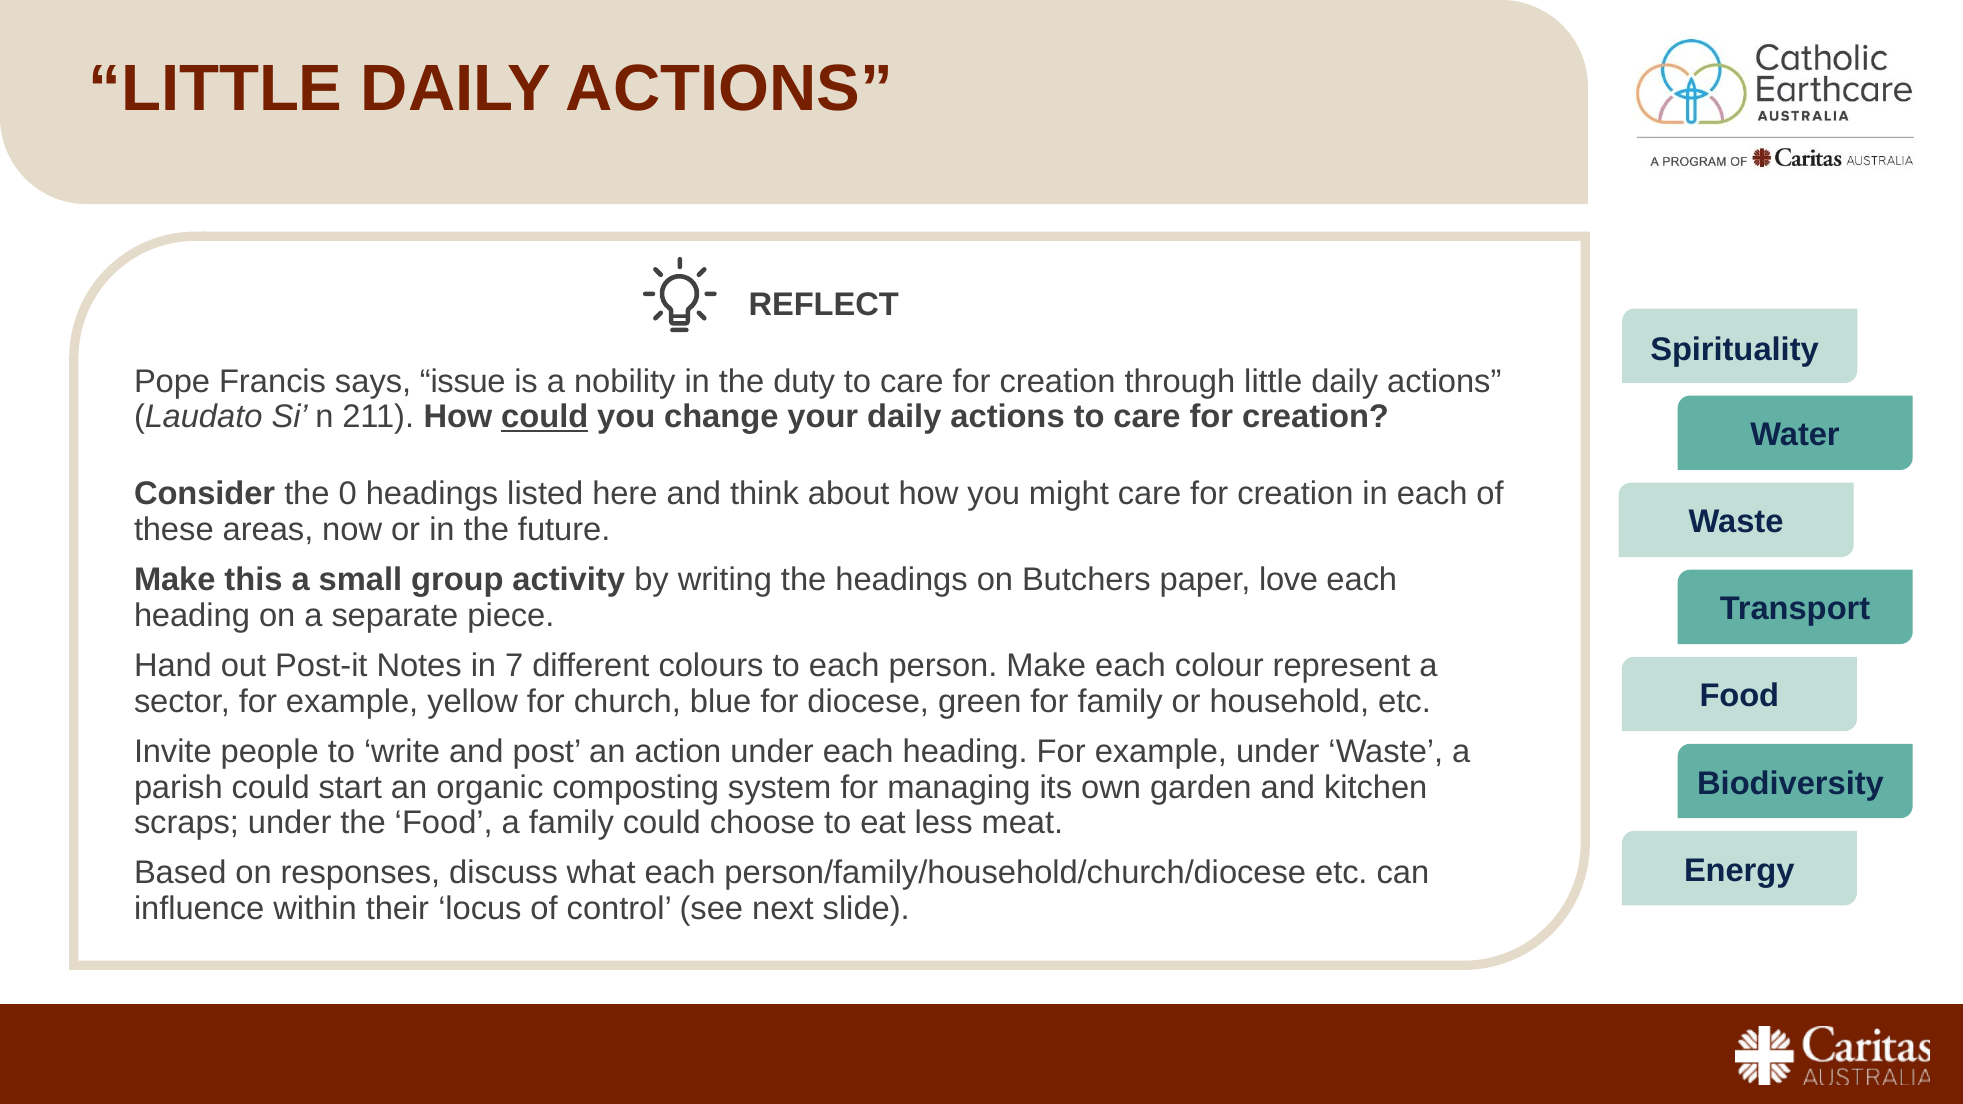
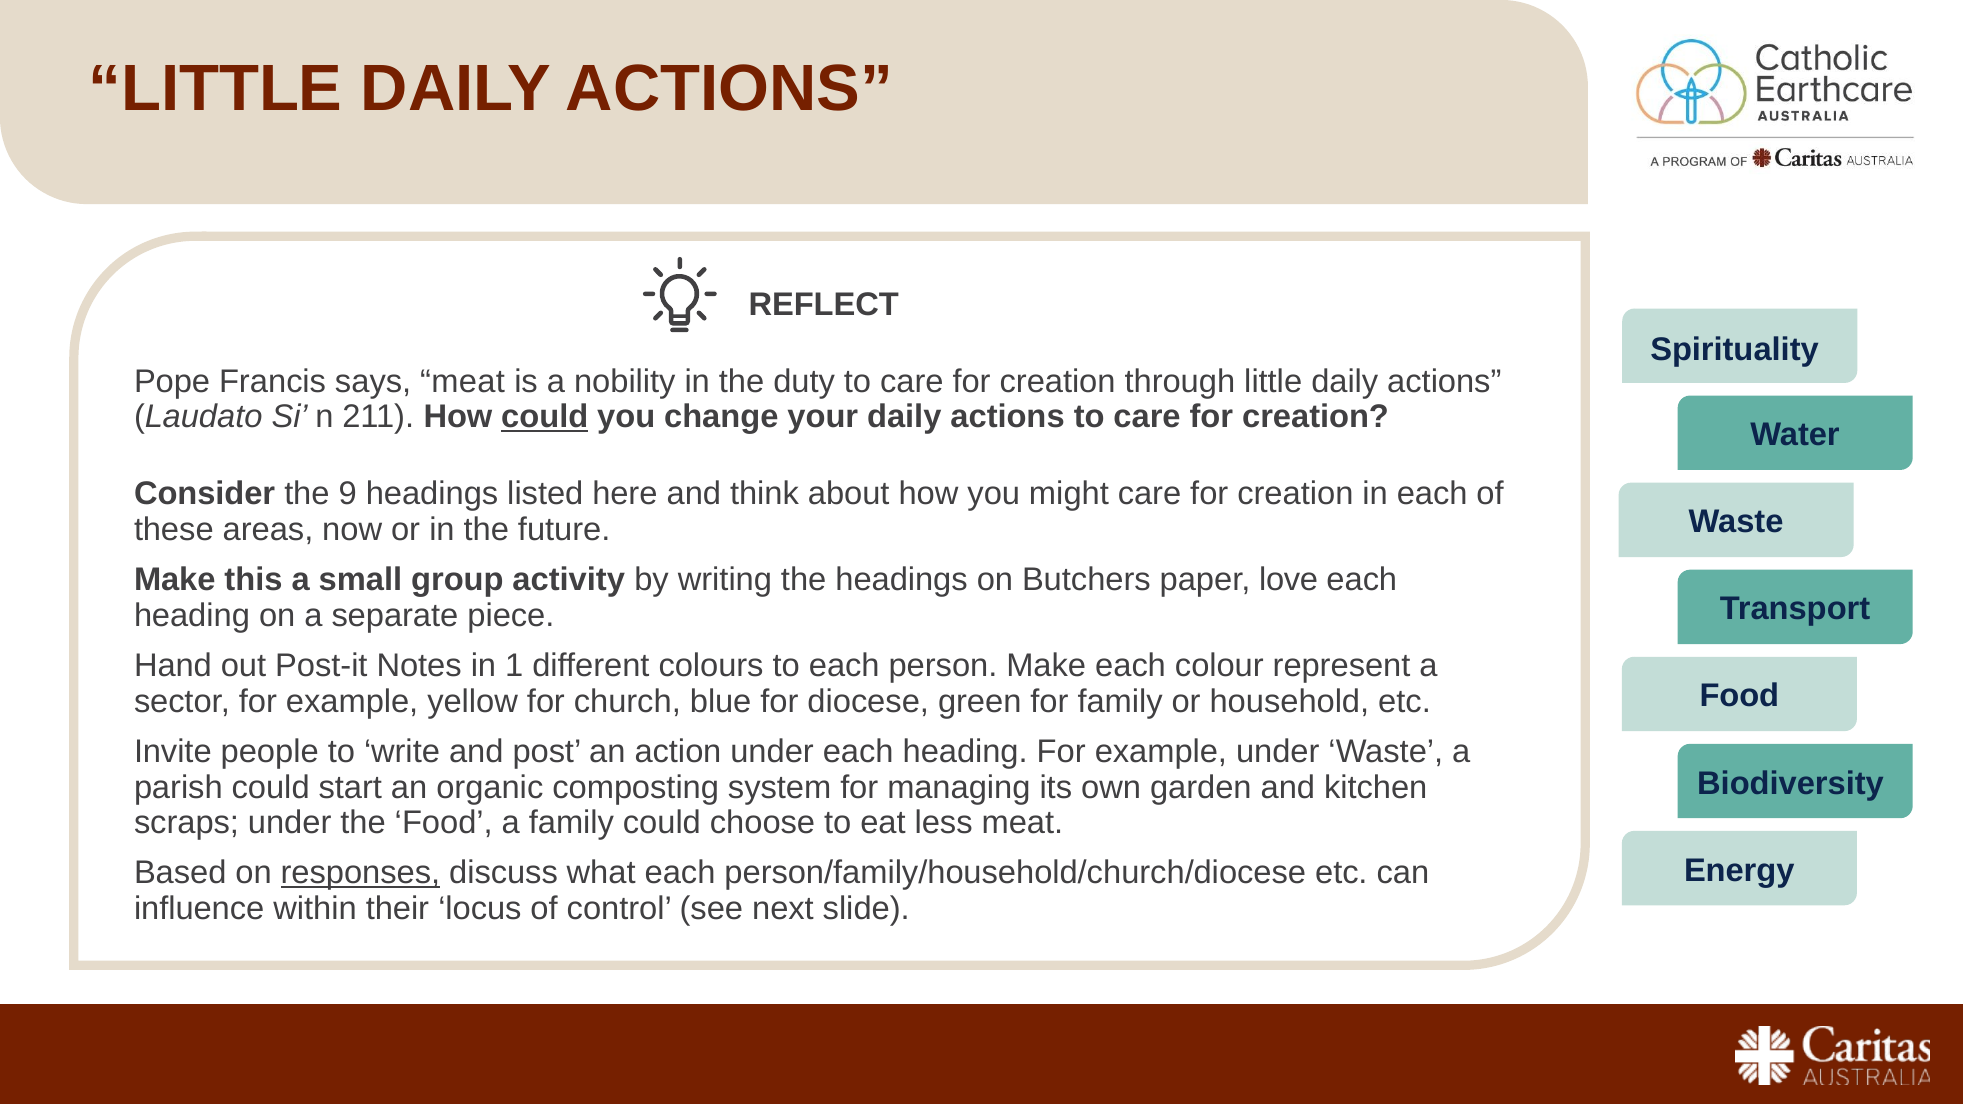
says issue: issue -> meat (462, 382)
0: 0 -> 9 (348, 494)
7: 7 -> 1 (514, 666)
responses underline: none -> present (360, 873)
